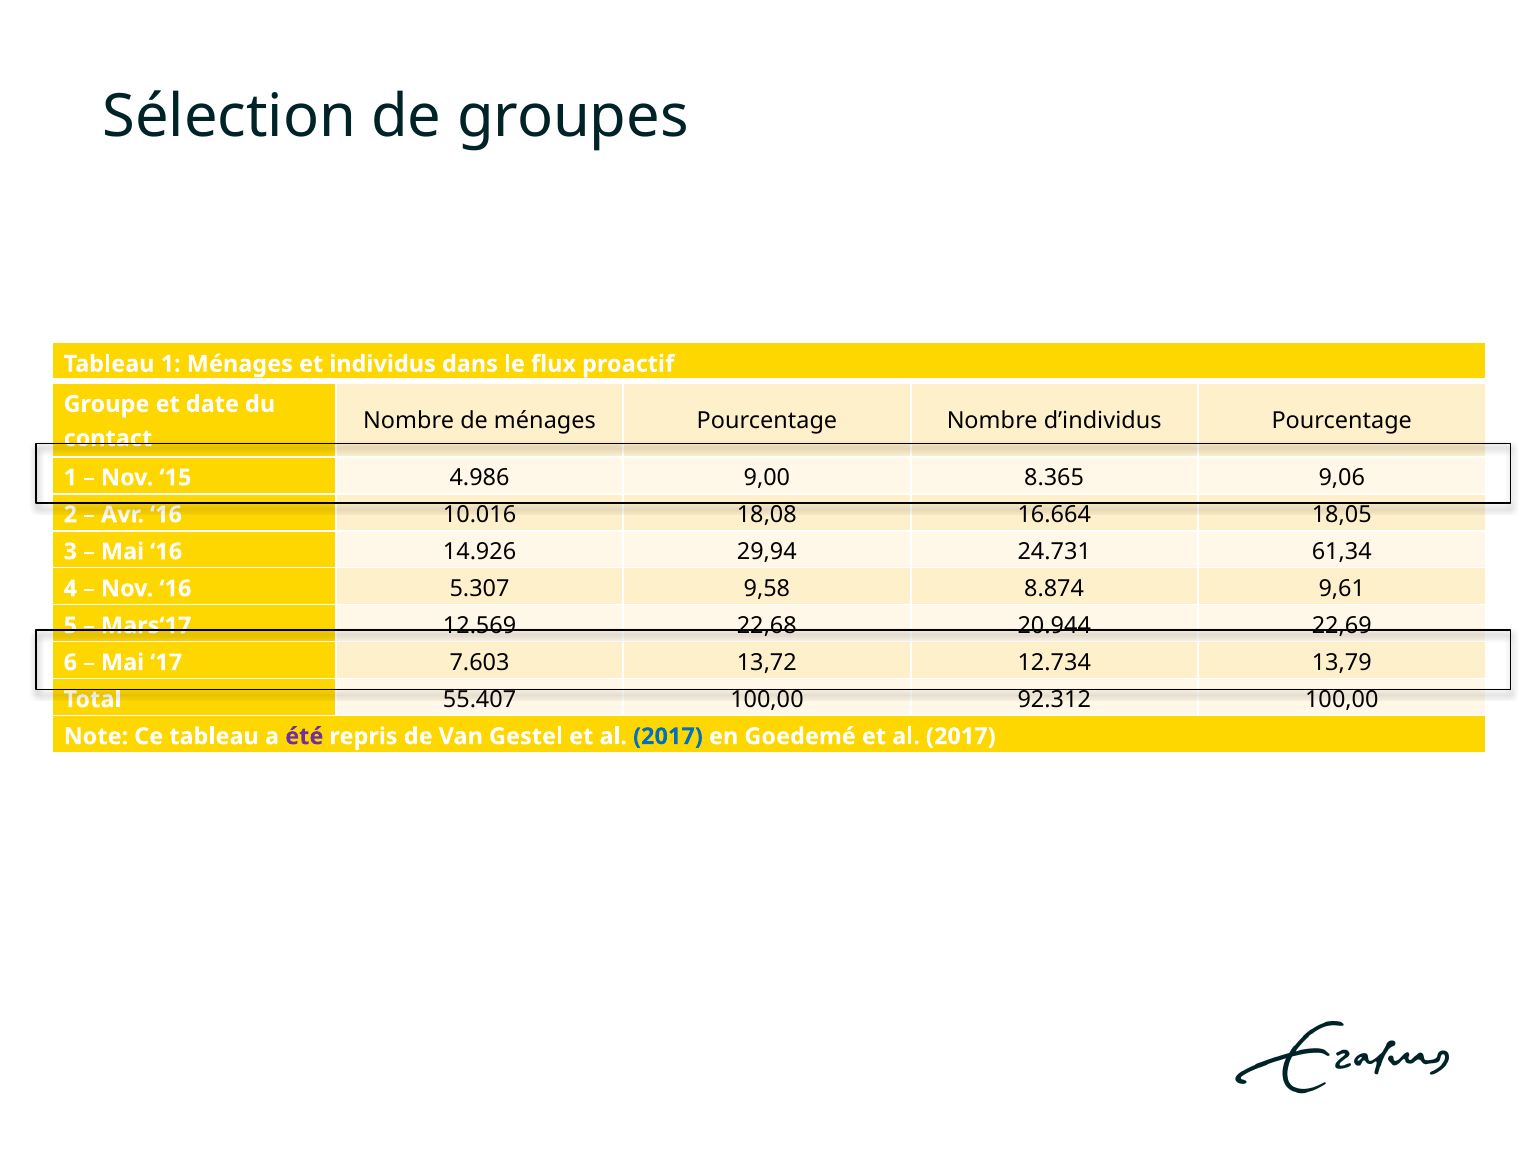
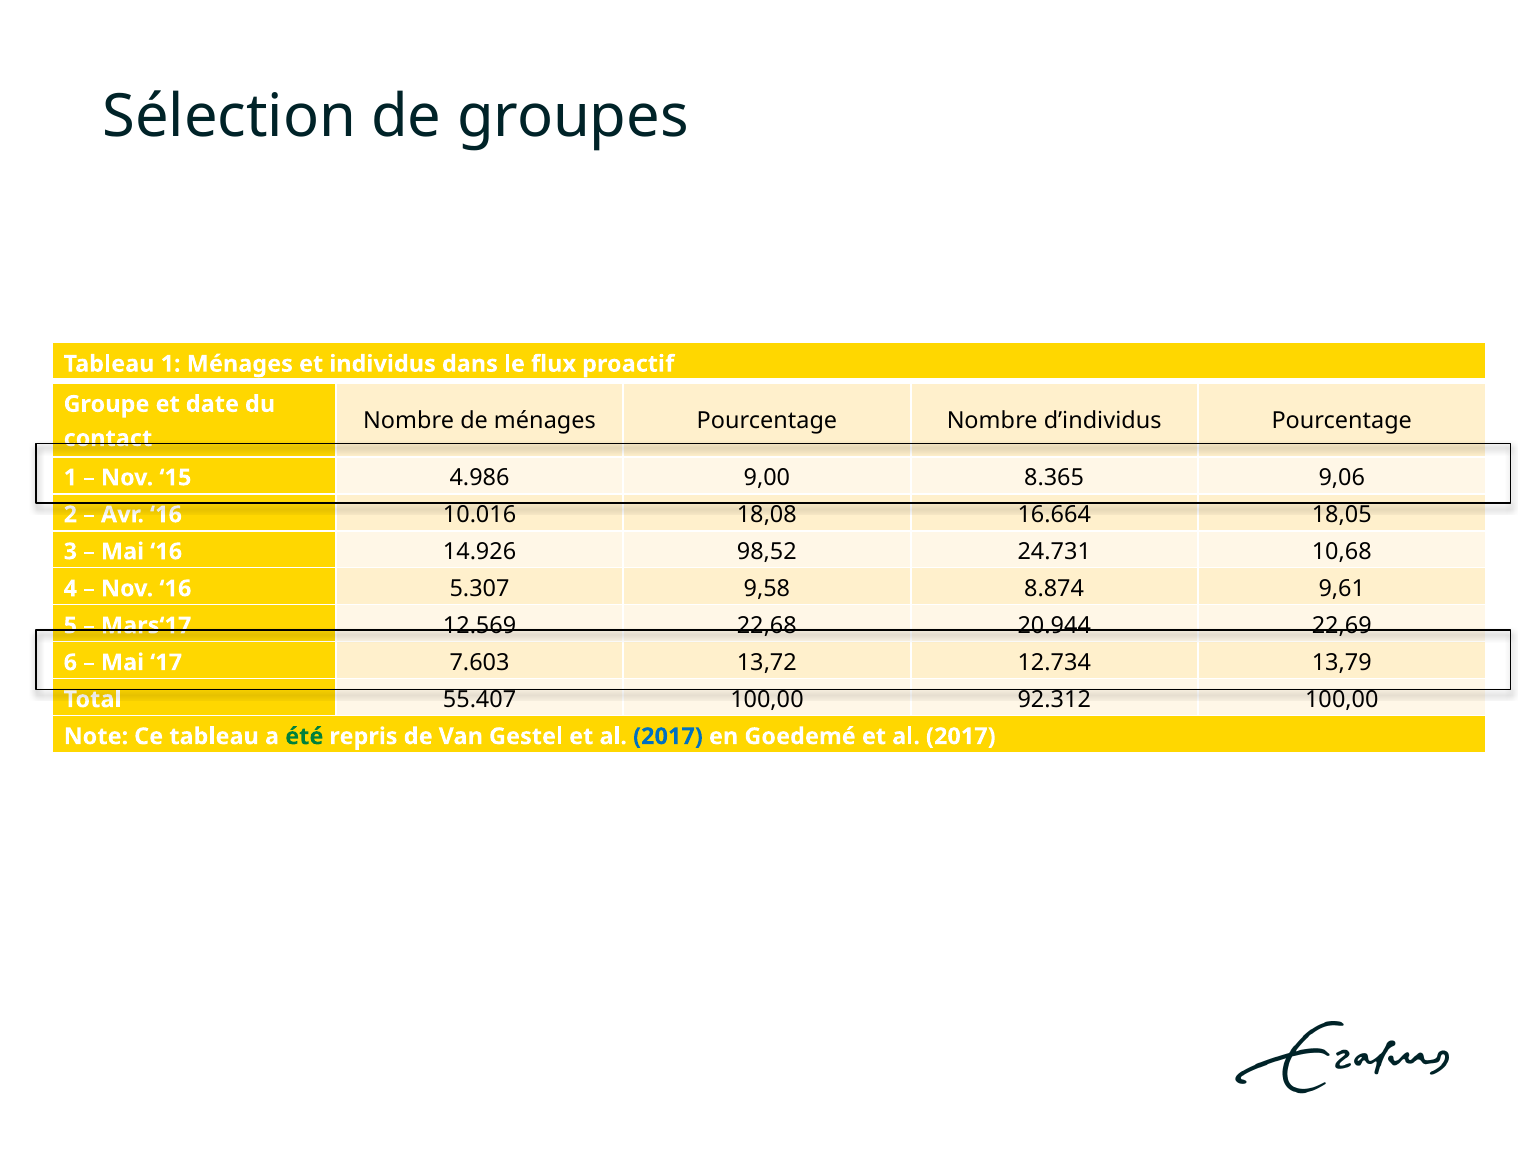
29,94: 29,94 -> 98,52 (767, 551)
61,34: 61,34 -> 10,68 (1342, 551)
été colour: purple -> green (304, 736)
